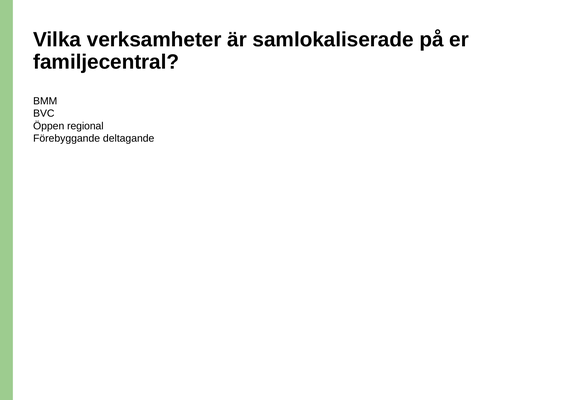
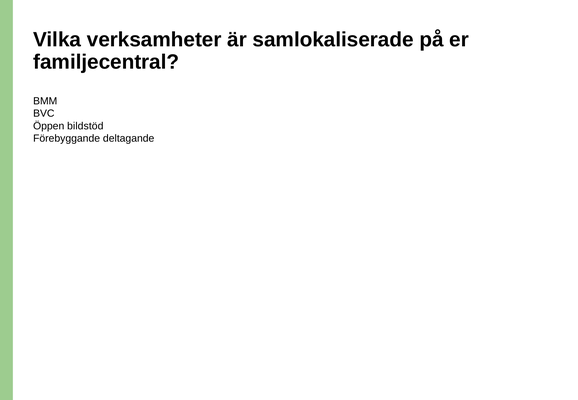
regional: regional -> bildstöd (85, 126)
